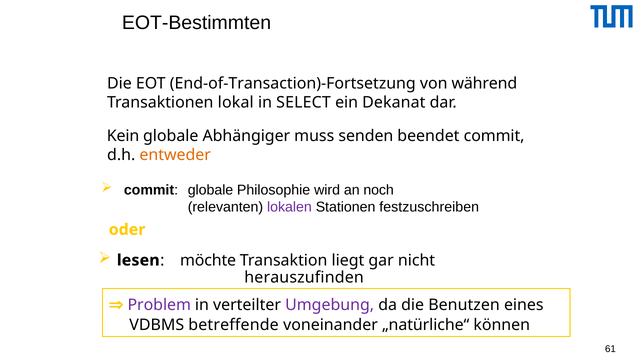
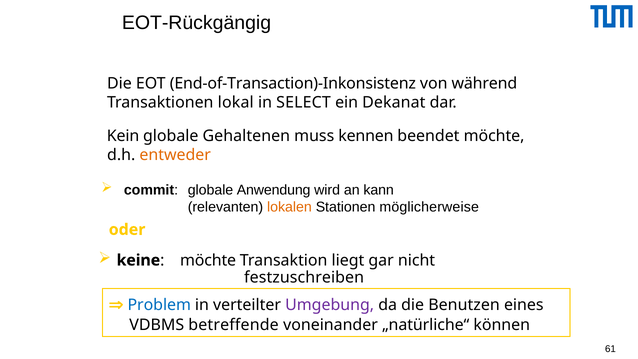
EOT-Bestimmten: EOT-Bestimmten -> EOT-Rückgängig (197, 23)
End-of-Transaction)-Fortsetzung: End-of-Transaction)-Fortsetzung -> End-of-Transaction)-Inkonsistenz (293, 83)
Abhängiger: Abhängiger -> Gehaltenen (246, 136)
senden: senden -> kennen (366, 136)
beendet commit: commit -> möchte (494, 136)
Philosophie: Philosophie -> Anwendung (274, 190)
noch: noch -> kann (379, 190)
lokalen colour: purple -> orange (289, 207)
festzuschreiben: festzuschreiben -> möglicherweise (429, 207)
lesen: lesen -> keine (138, 260)
herauszufinden: herauszufinden -> festzuschreiben (304, 277)
Problem colour: purple -> blue (159, 305)
